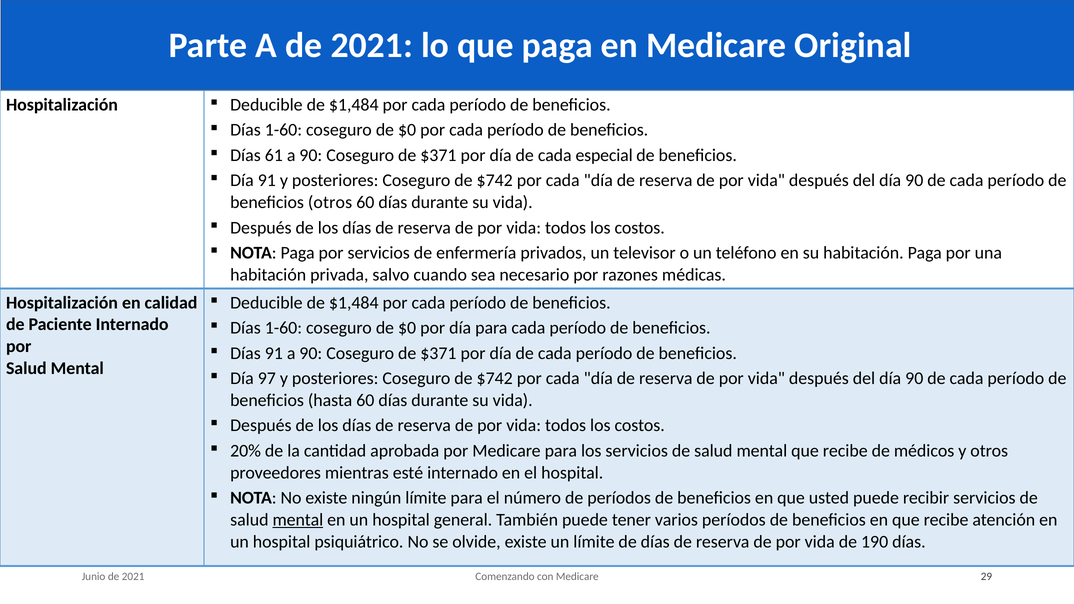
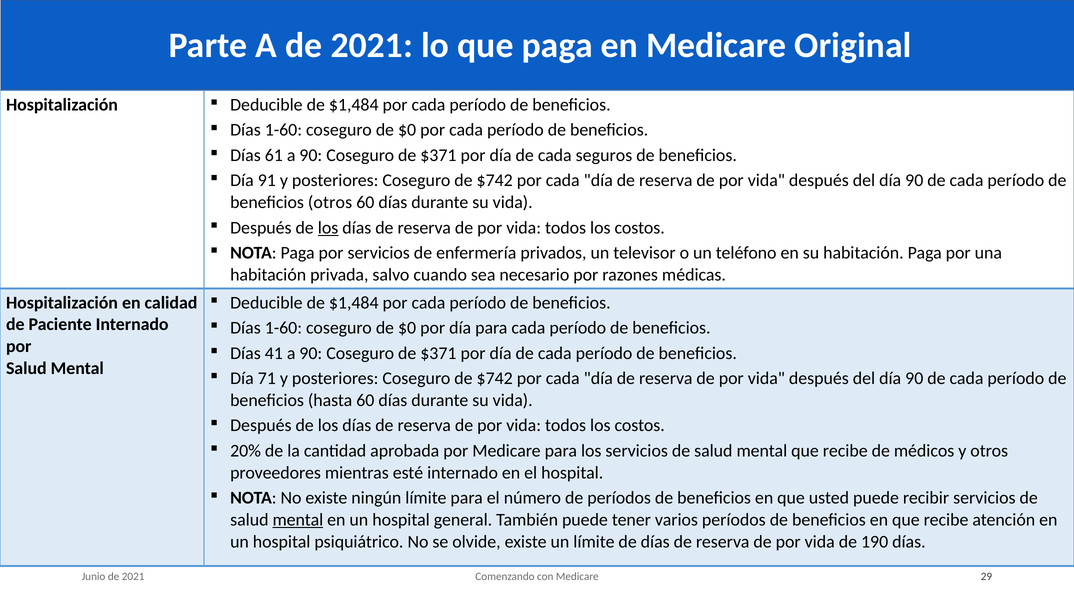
especial: especial -> seguros (604, 155)
los underline: none -> present (328, 228)
Días 91: 91 -> 41 (274, 353)
97: 97 -> 71 (267, 378)
